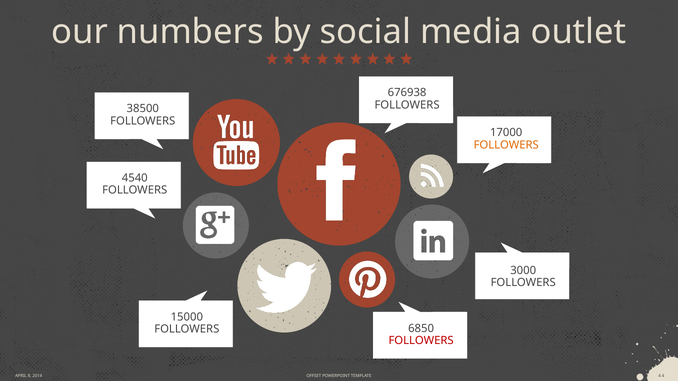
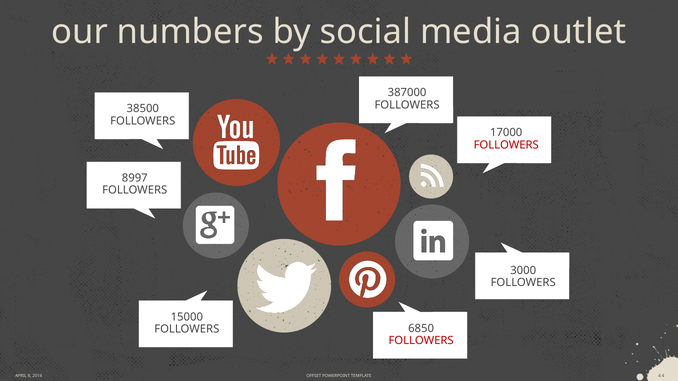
676938: 676938 -> 387000 (407, 93)
FOLLOWERS colour: orange -> red (506, 145)
4540: 4540 -> 8997 (135, 178)
